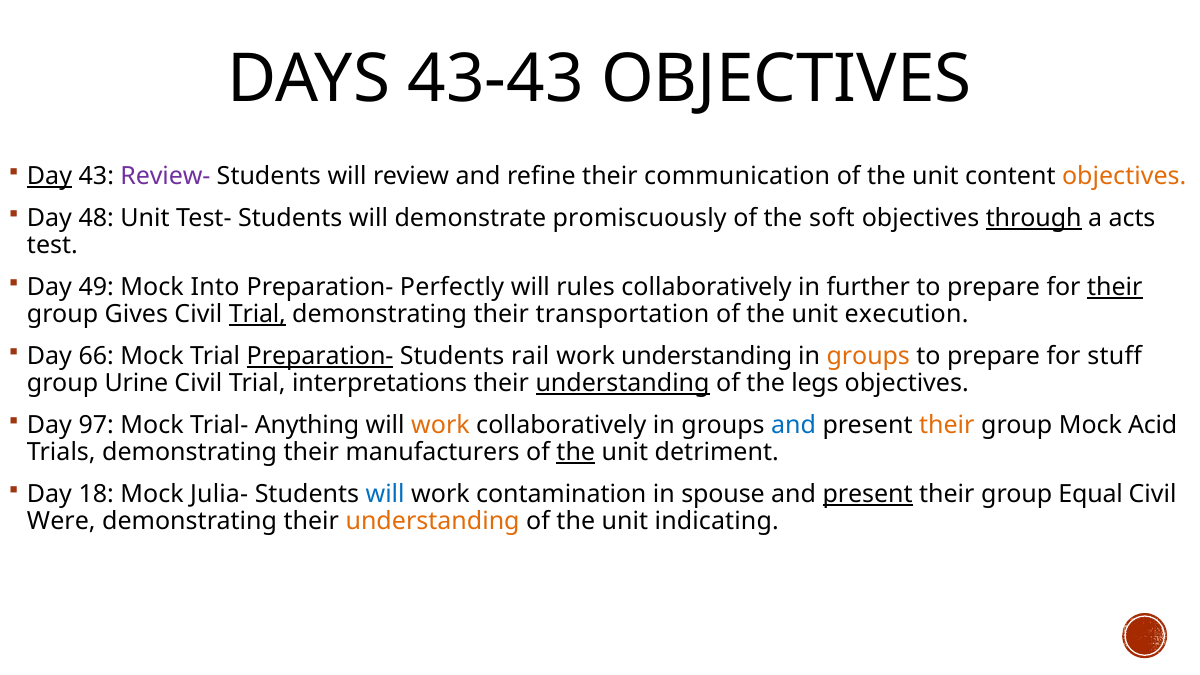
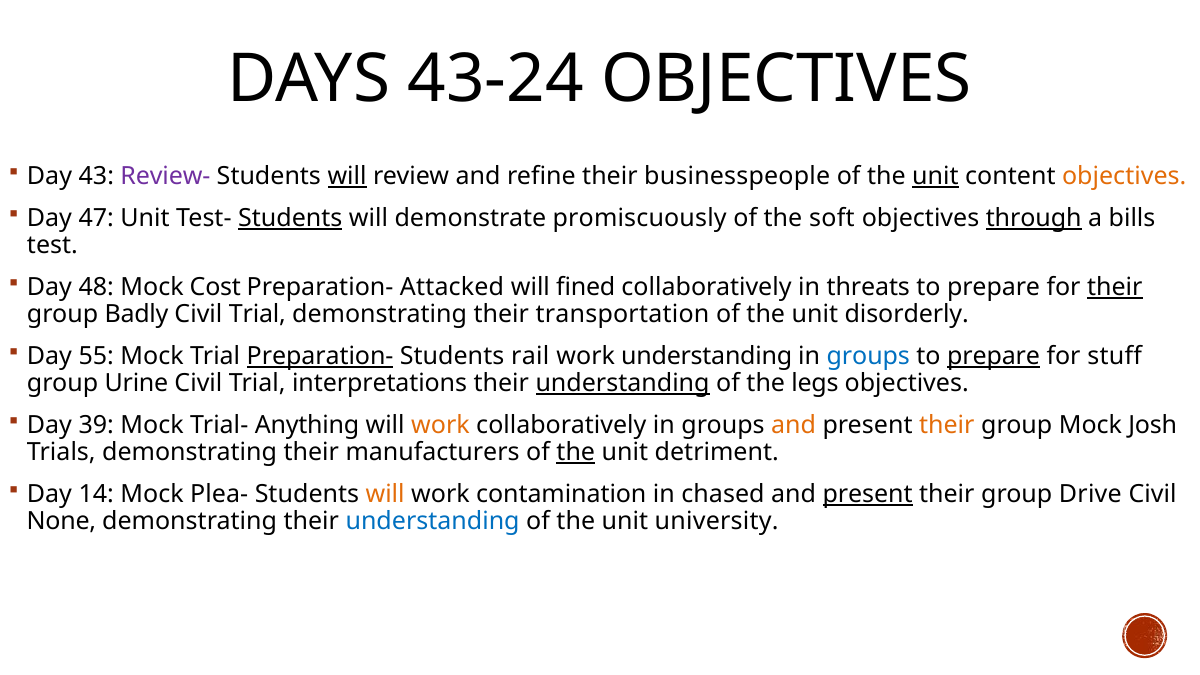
43-43: 43-43 -> 43-24 (496, 79)
Day underline: present -> none (50, 176)
will underline: none -> present (347, 176)
communication: communication -> businesspeople (737, 176)
unit underline: none -> present (935, 176)
48: 48 -> 47 (96, 218)
Students underline: none -> present (290, 218)
acts: acts -> bills (1132, 218)
49: 49 -> 48 (96, 287)
Into: Into -> Cost (215, 287)
Perfectly: Perfectly -> Attacked (452, 287)
rules: rules -> fined (586, 287)
further: further -> threats (868, 287)
Gives: Gives -> Badly (136, 314)
Trial underline: present -> none (257, 314)
execution: execution -> disorderly (907, 314)
66: 66 -> 55 (96, 356)
groups colour: orange -> blue (868, 356)
prepare underline: none -> present (994, 356)
97: 97 -> 39 (96, 425)
and colour: blue -> orange (794, 425)
Acid: Acid -> Josh (1153, 425)
18: 18 -> 14 (96, 494)
Julia-: Julia- -> Plea- (219, 494)
will colour: blue -> orange (385, 494)
spouse: spouse -> chased (723, 494)
Equal: Equal -> Drive (1090, 494)
Were: Were -> None (61, 521)
understanding colour: orange -> blue (433, 521)
indicating: indicating -> university (717, 521)
